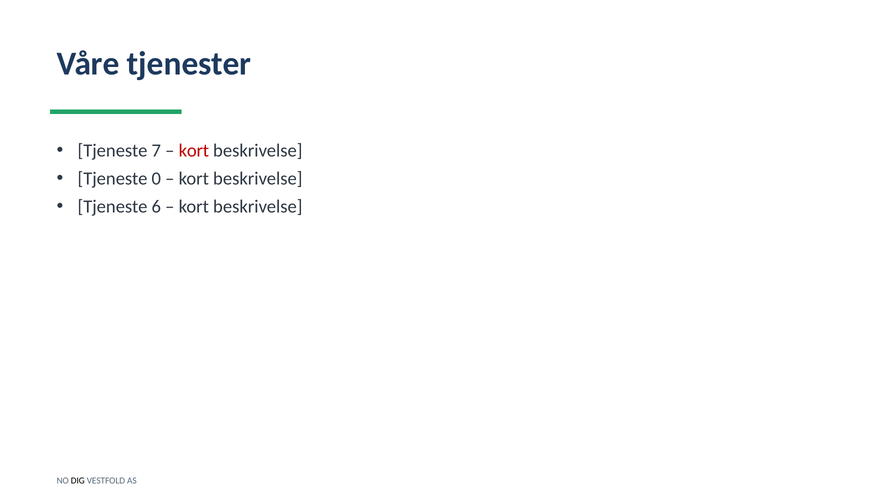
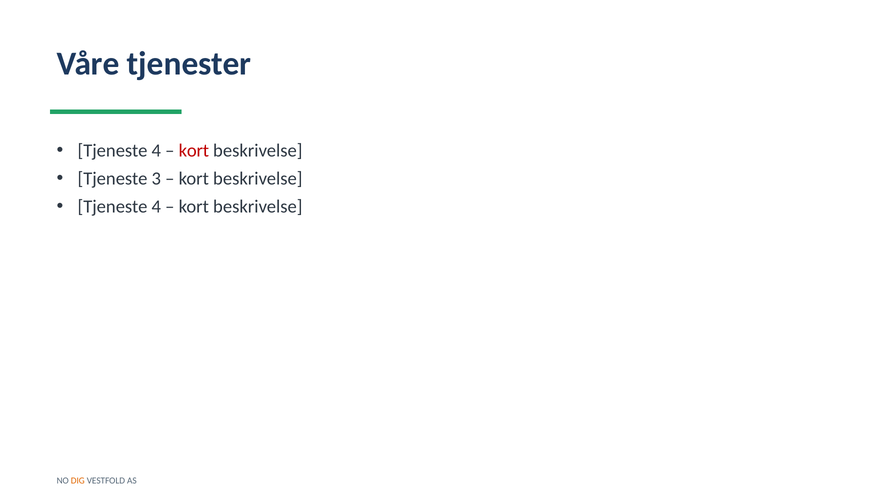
7: 7 -> 4 (156, 151)
0: 0 -> 3 (156, 179)
6: 6 -> 4 (156, 207)
DIG colour: black -> orange (78, 481)
